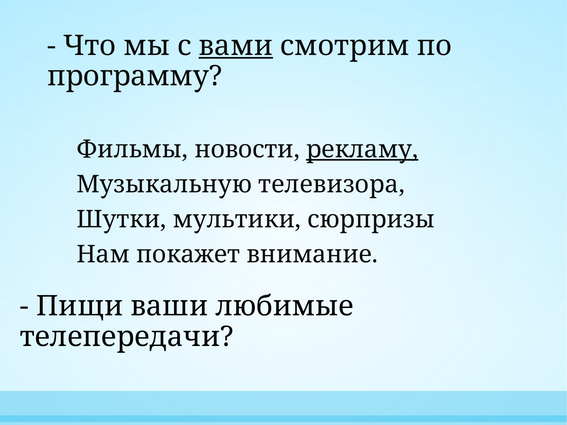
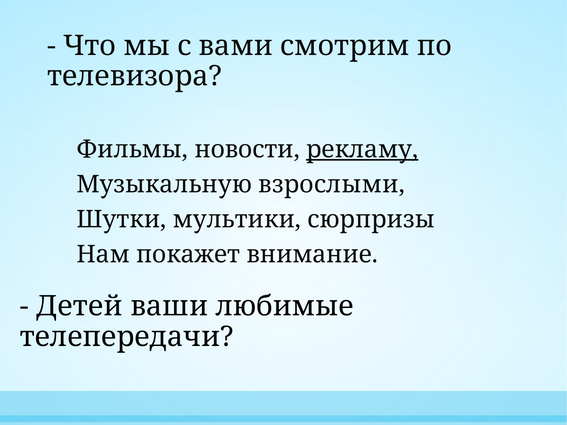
вами underline: present -> none (236, 46)
программу: программу -> телевизора (134, 76)
телевизора: телевизора -> взрослыми (332, 185)
Пищи: Пищи -> Детей (79, 306)
